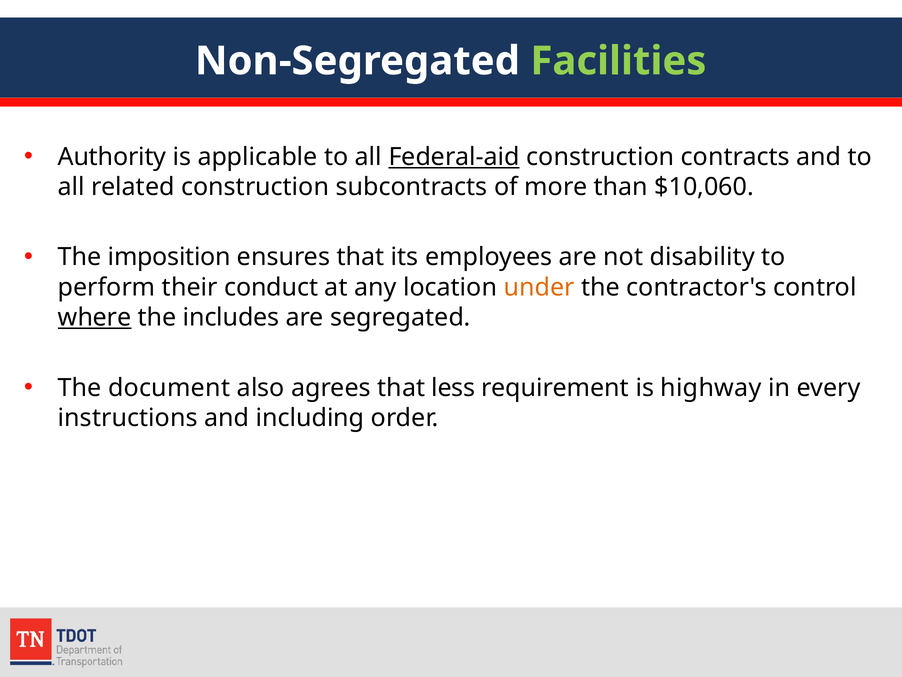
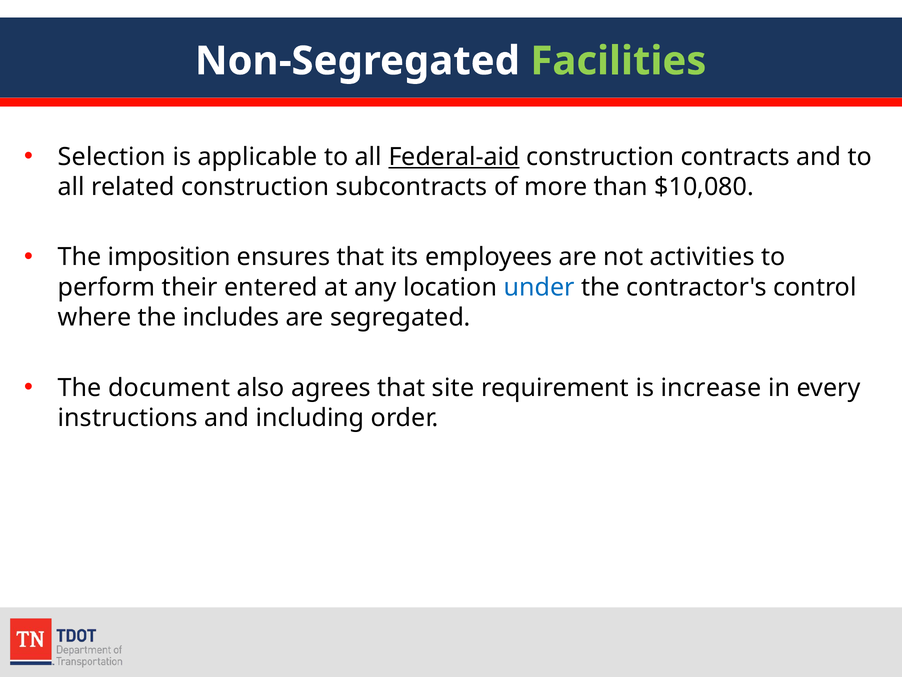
Authority: Authority -> Selection (112, 157)
$10,060: $10,060 -> $10,080 (704, 187)
disability: disability -> activities (702, 257)
conduct: conduct -> entered (271, 287)
under colour: orange -> blue (539, 287)
where underline: present -> none (95, 317)
less: less -> site (453, 387)
highway: highway -> increase (711, 387)
